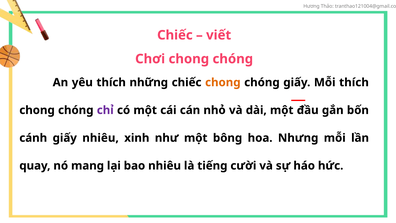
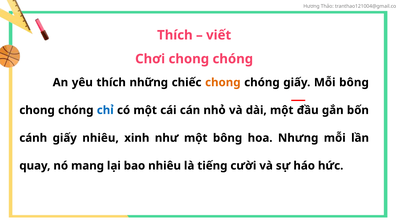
Chiếc: Chiếc -> Thích (175, 35)
Mỗi thích: thích -> bông (354, 82)
chỉ colour: purple -> blue (105, 110)
